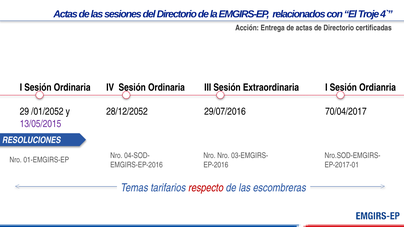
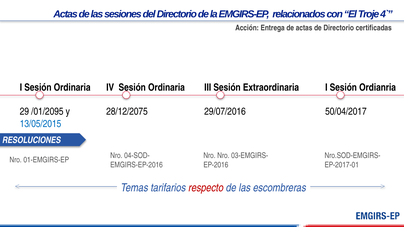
/01/2052: /01/2052 -> /01/2095 (47, 112)
28/12/2052: 28/12/2052 -> 28/12/2075 (127, 112)
70/04/2017: 70/04/2017 -> 50/04/2017 (346, 112)
13/05/2015 colour: purple -> blue (40, 124)
